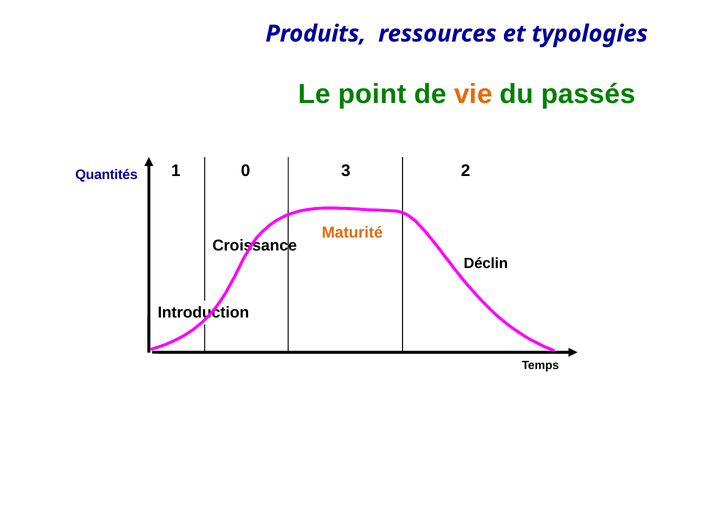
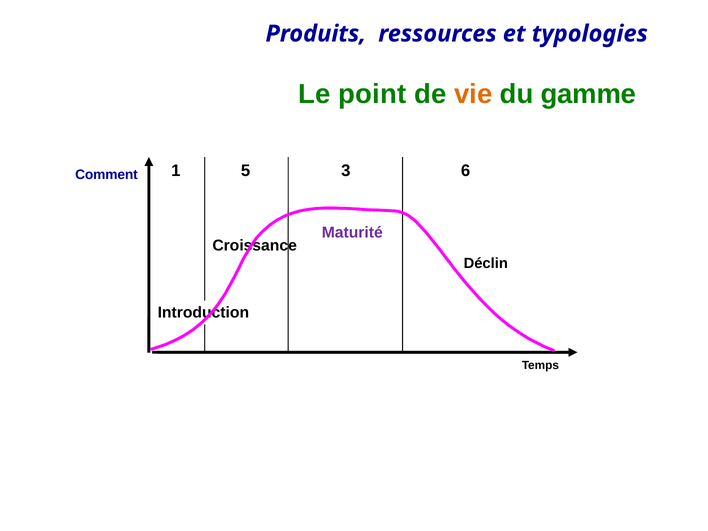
passés: passés -> gamme (588, 94)
0: 0 -> 5 (246, 171)
2: 2 -> 6 (466, 171)
Quantités: Quantités -> Comment (106, 175)
Maturité colour: orange -> purple (352, 232)
